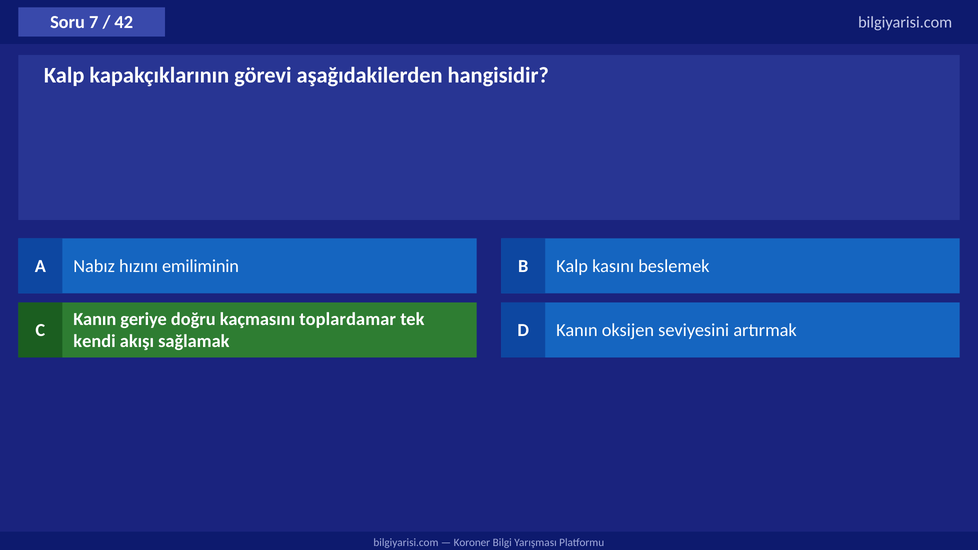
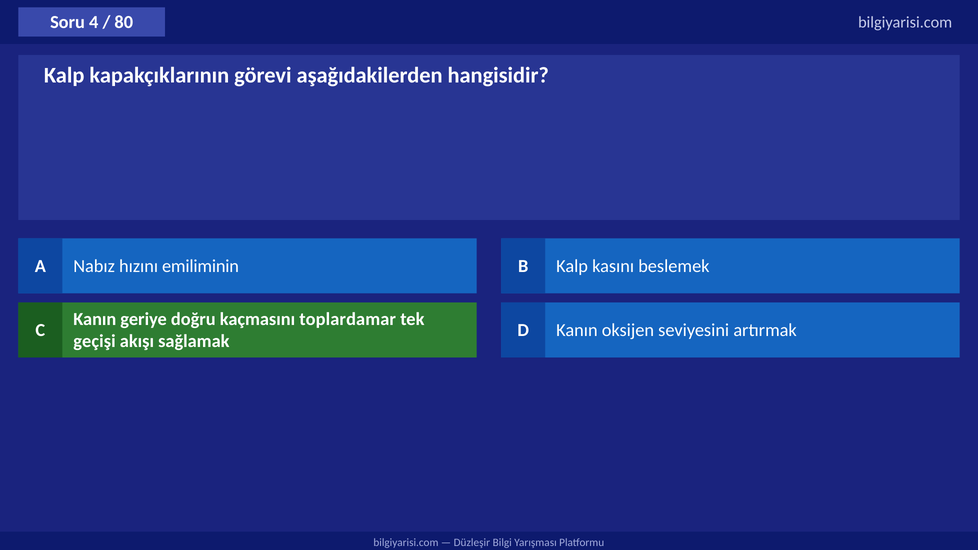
7: 7 -> 4 (94, 22)
42: 42 -> 80 (124, 22)
kendi: kendi -> geçişi (94, 341)
Koroner: Koroner -> Düzleşir (472, 542)
